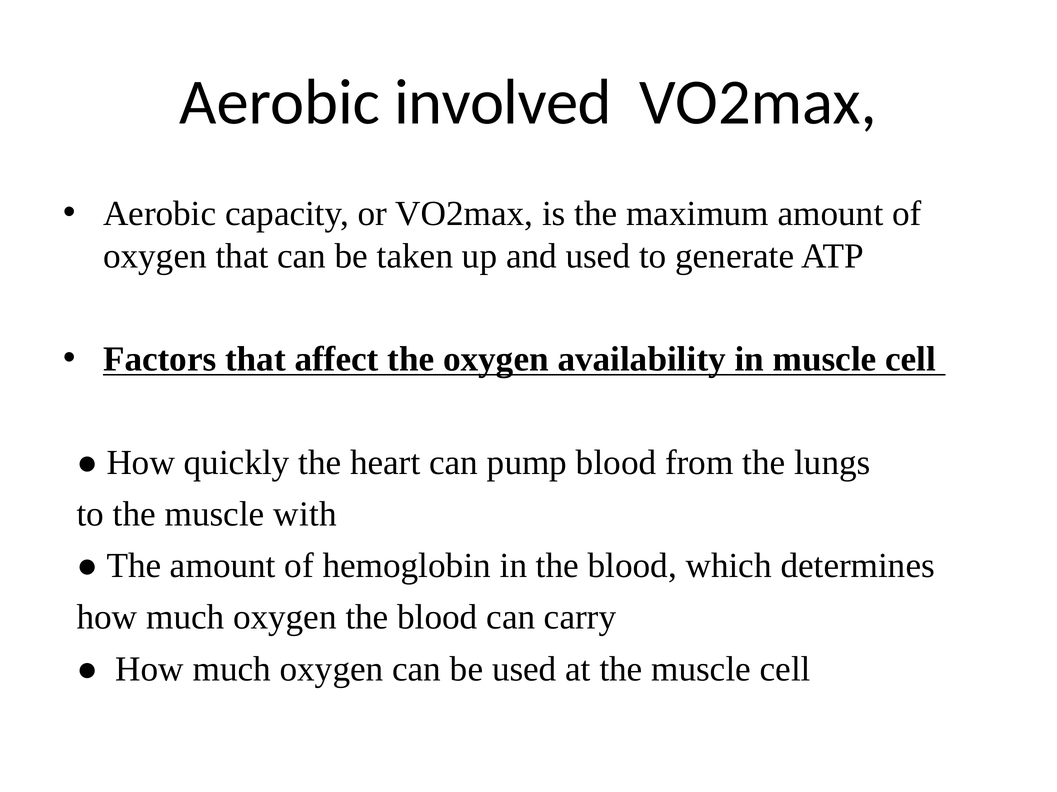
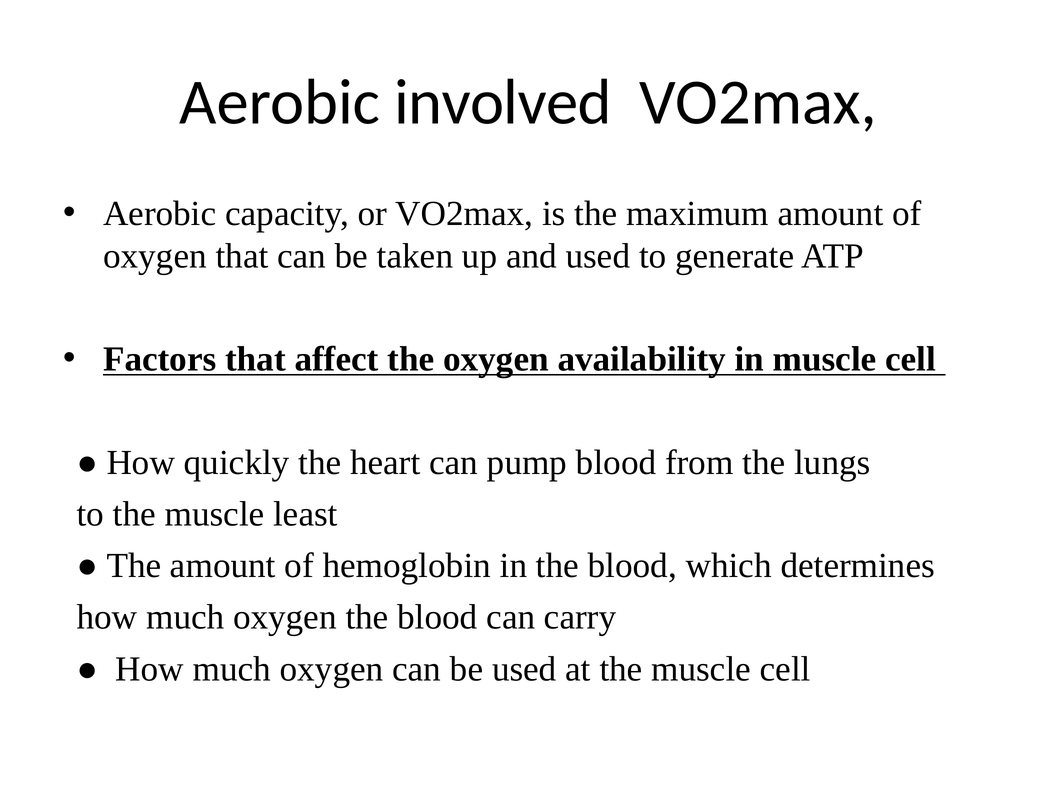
with: with -> least (305, 515)
